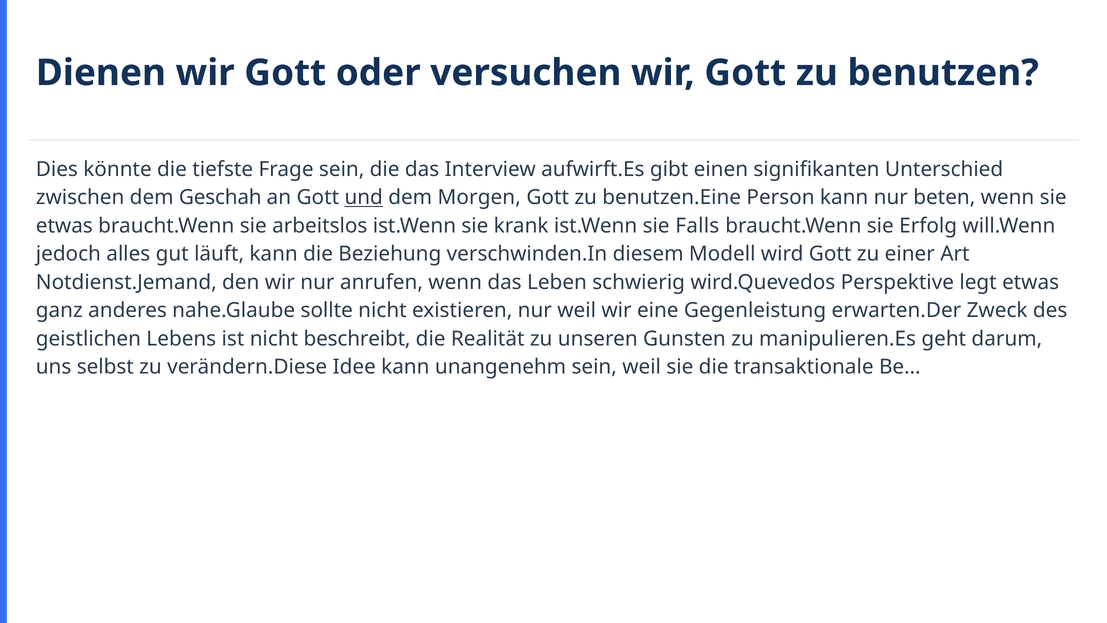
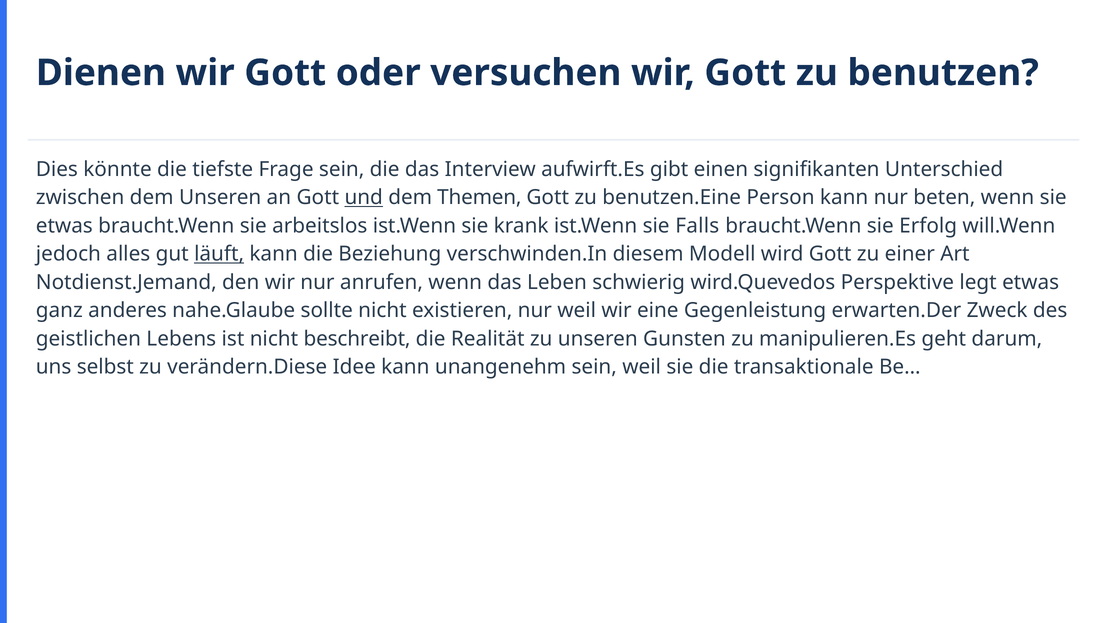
dem Geschah: Geschah -> Unseren (220, 197)
Morgen: Morgen -> Themen (479, 197)
läuft underline: none -> present (219, 254)
